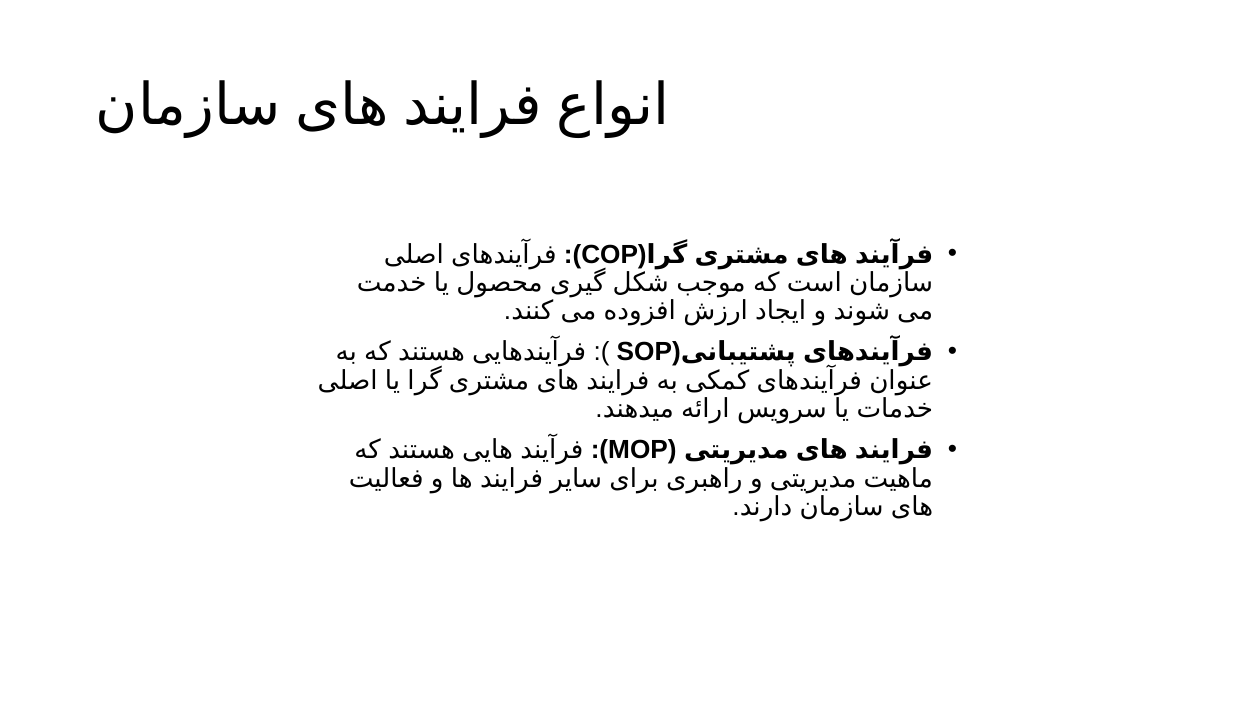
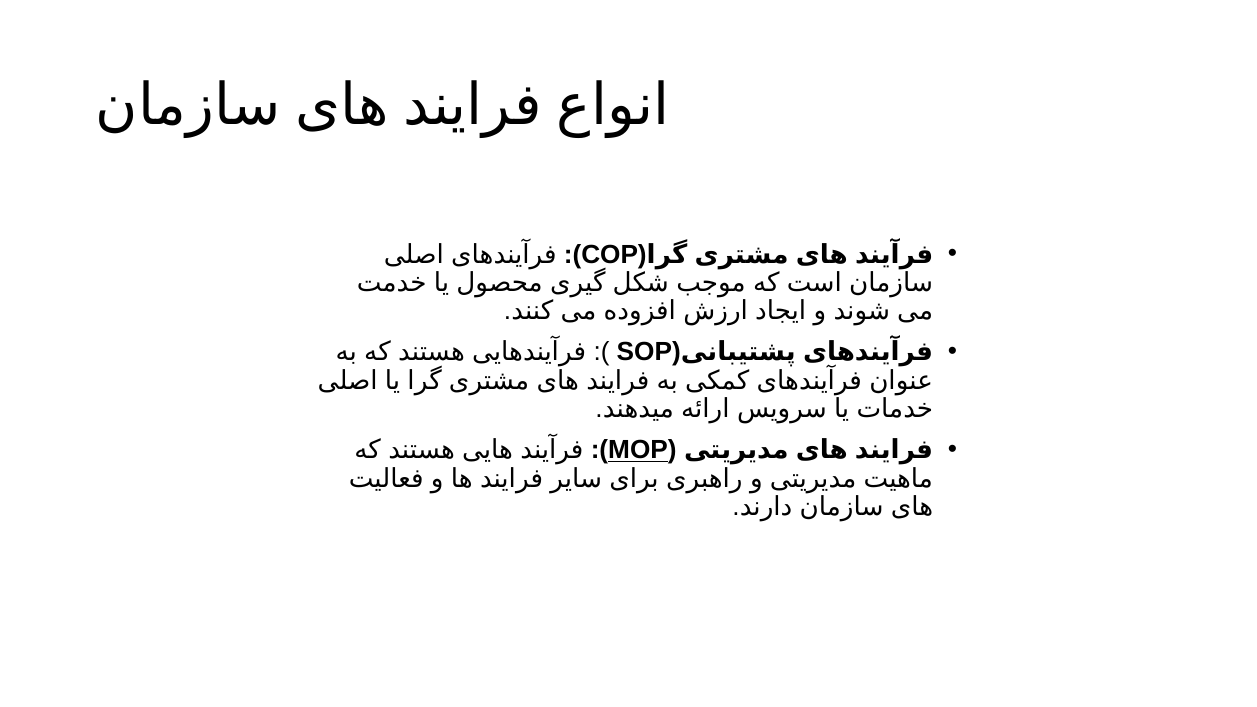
MOP underline: none -> present (638, 450)
